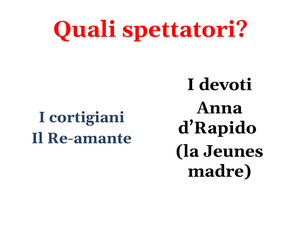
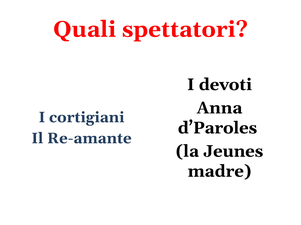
d’Rapido: d’Rapido -> d’Paroles (217, 128)
